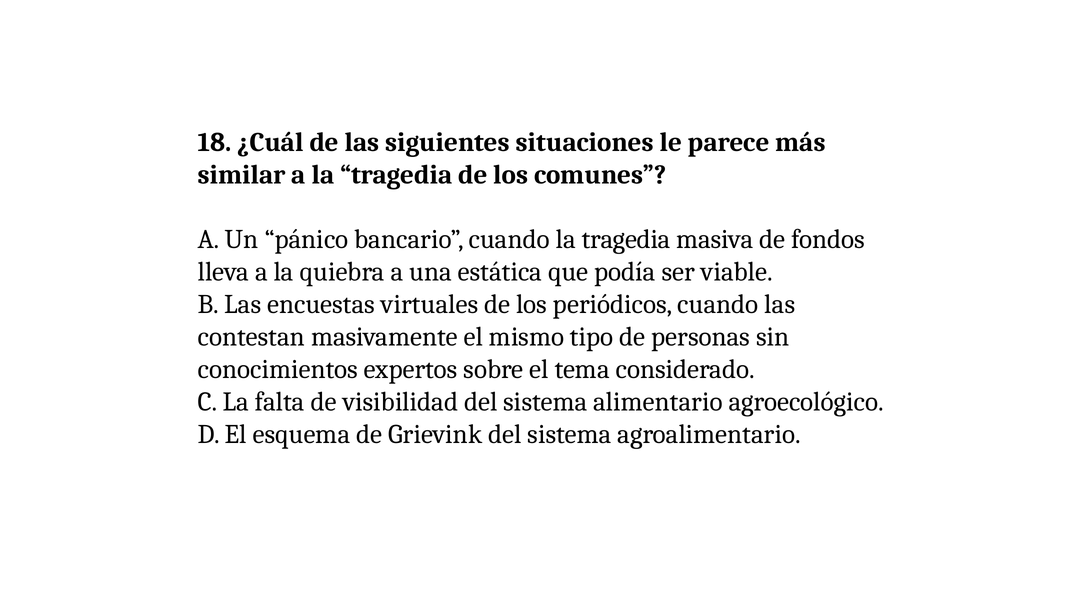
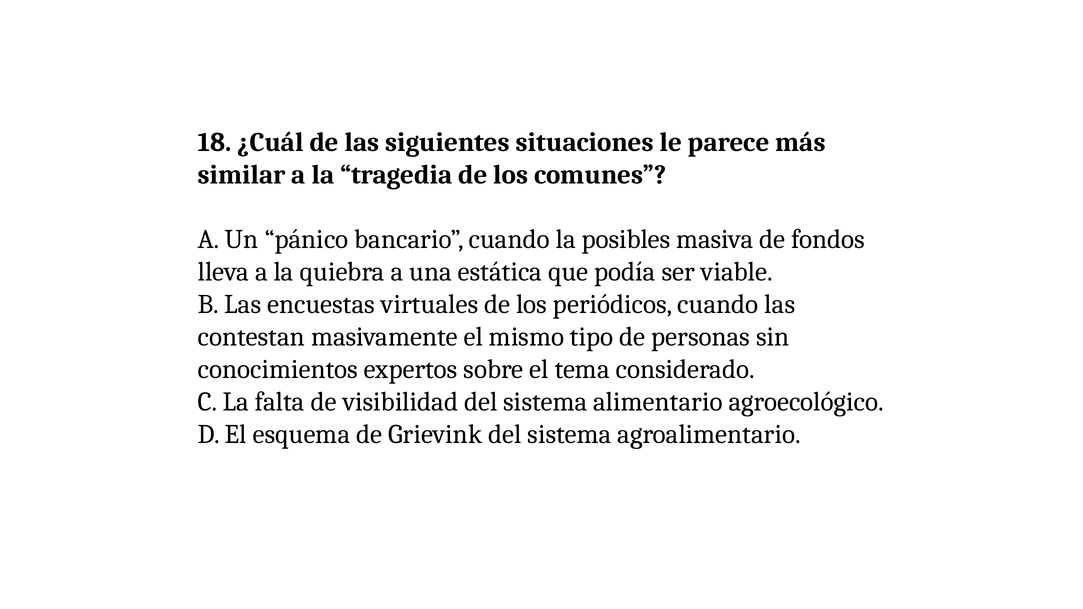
cuando la tragedia: tragedia -> posibles (626, 240)
